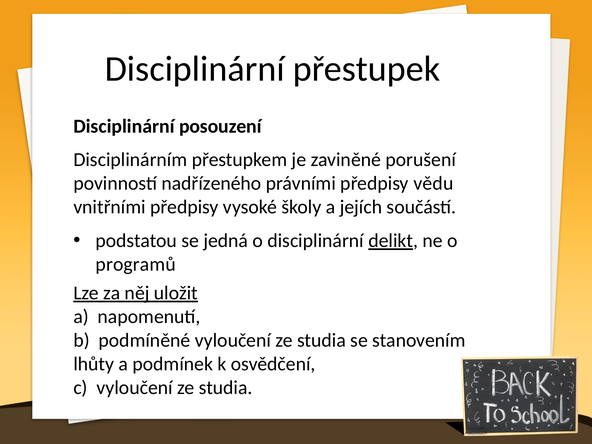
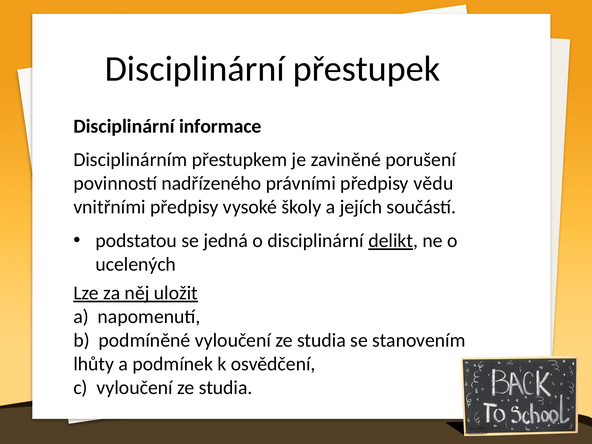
posouzení: posouzení -> informace (220, 126)
programů: programů -> ucelených (136, 264)
